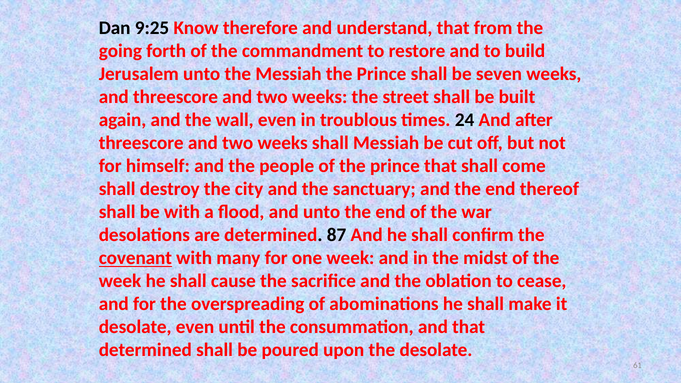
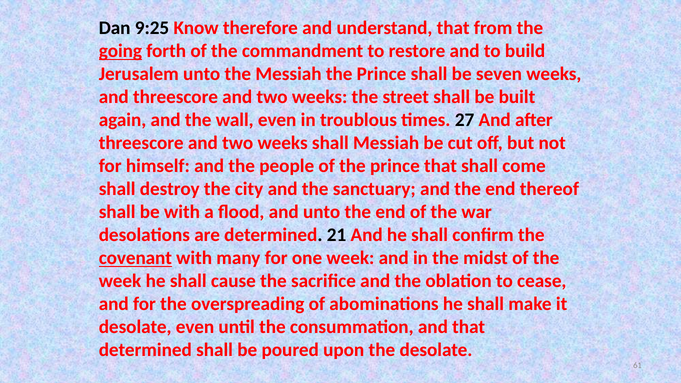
going underline: none -> present (120, 51)
24: 24 -> 27 (465, 120)
87: 87 -> 21 (337, 235)
